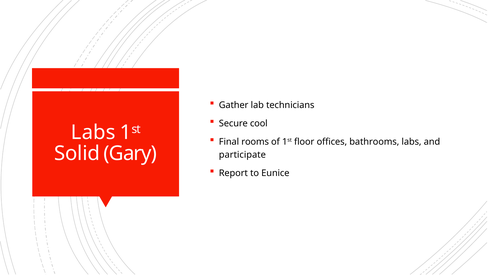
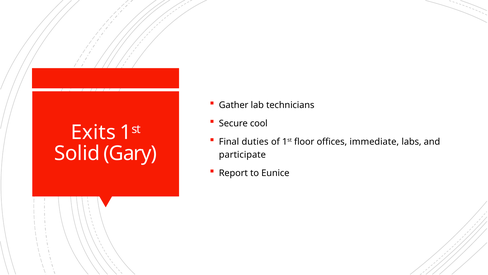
Labs: Labs -> Exits (93, 132)
rooms: rooms -> duties (255, 141)
bathrooms: bathrooms -> immediate (374, 141)
